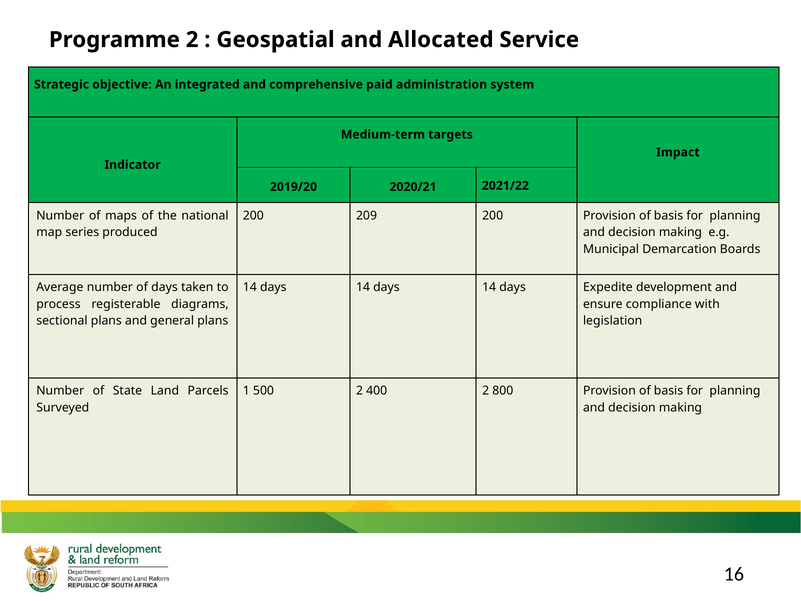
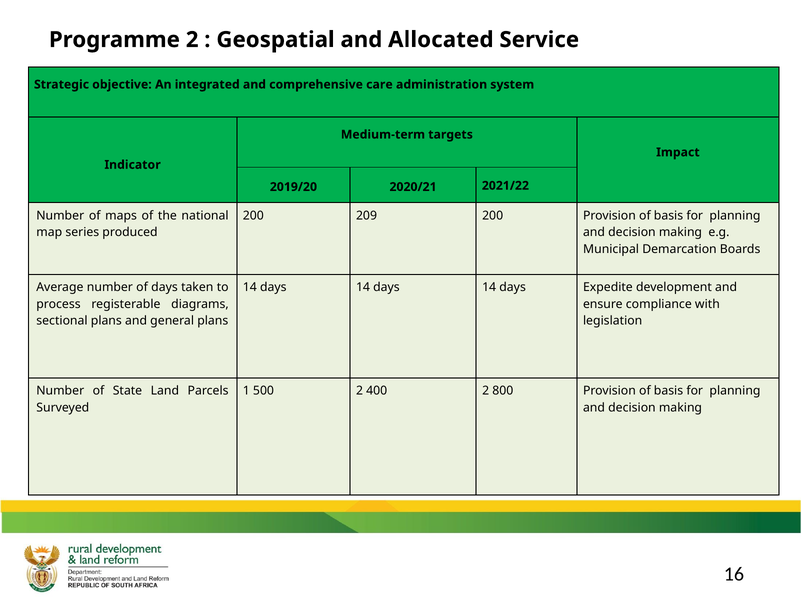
paid: paid -> care (379, 84)
